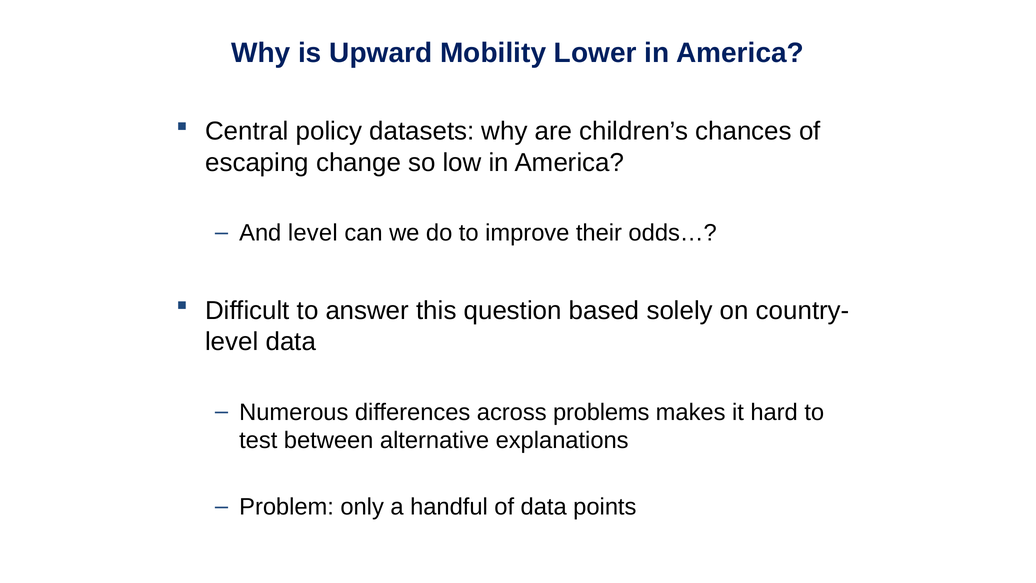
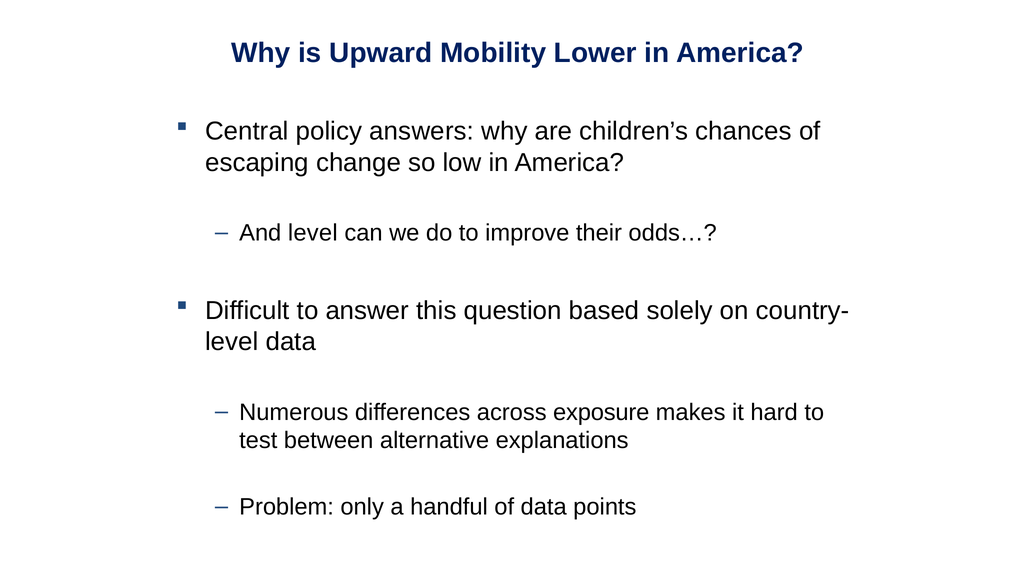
datasets: datasets -> answers (422, 131)
problems: problems -> exposure (601, 412)
